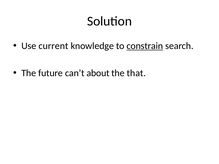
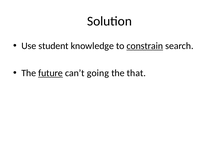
current: current -> student (53, 46)
future underline: none -> present (51, 73)
about: about -> going (98, 73)
